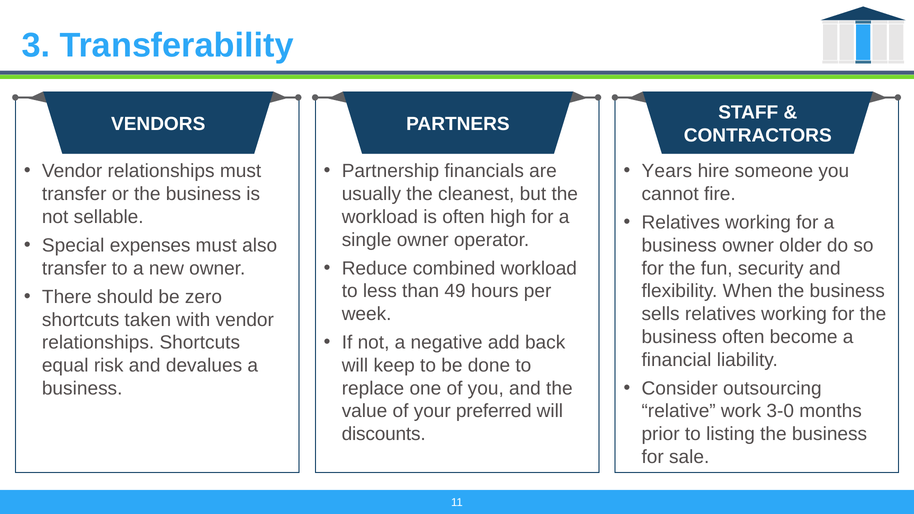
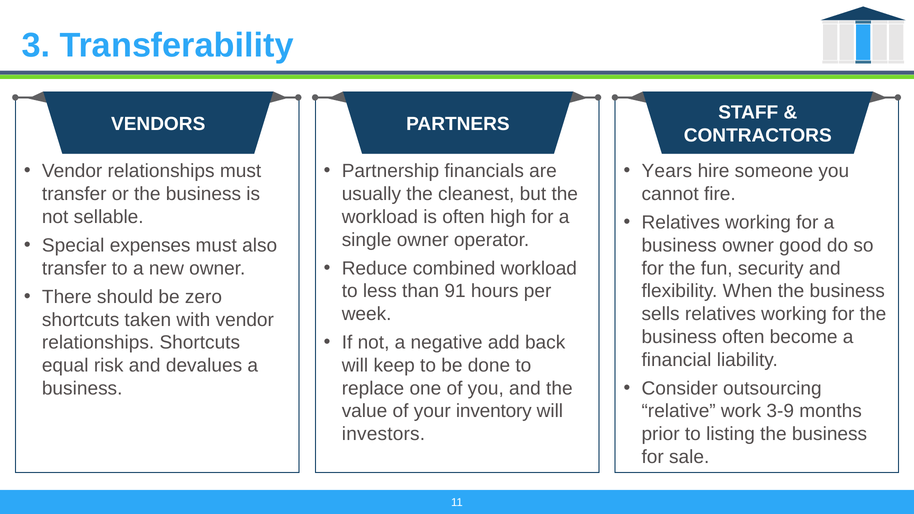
older: older -> good (800, 246)
49: 49 -> 91 (455, 291)
preferred: preferred -> inventory (494, 411)
3-0: 3-0 -> 3-9 (780, 411)
discounts: discounts -> investors (383, 434)
